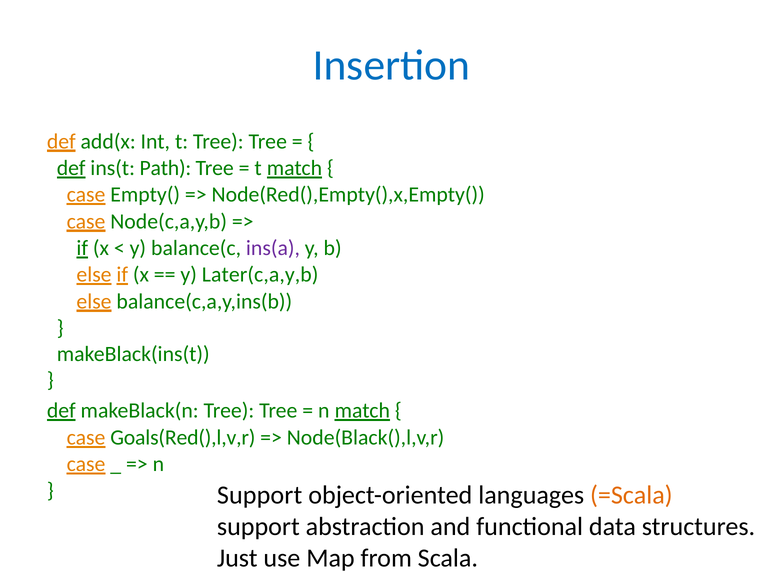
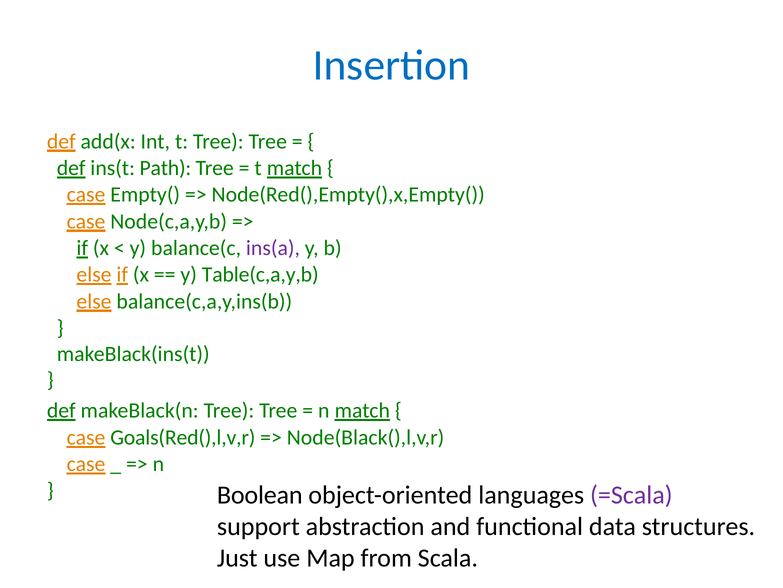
Later(c,a,y,b: Later(c,a,y,b -> Table(c,a,y,b (260, 274)
Support: Support -> Boolean (260, 495)
=Scala colour: orange -> purple (631, 495)
